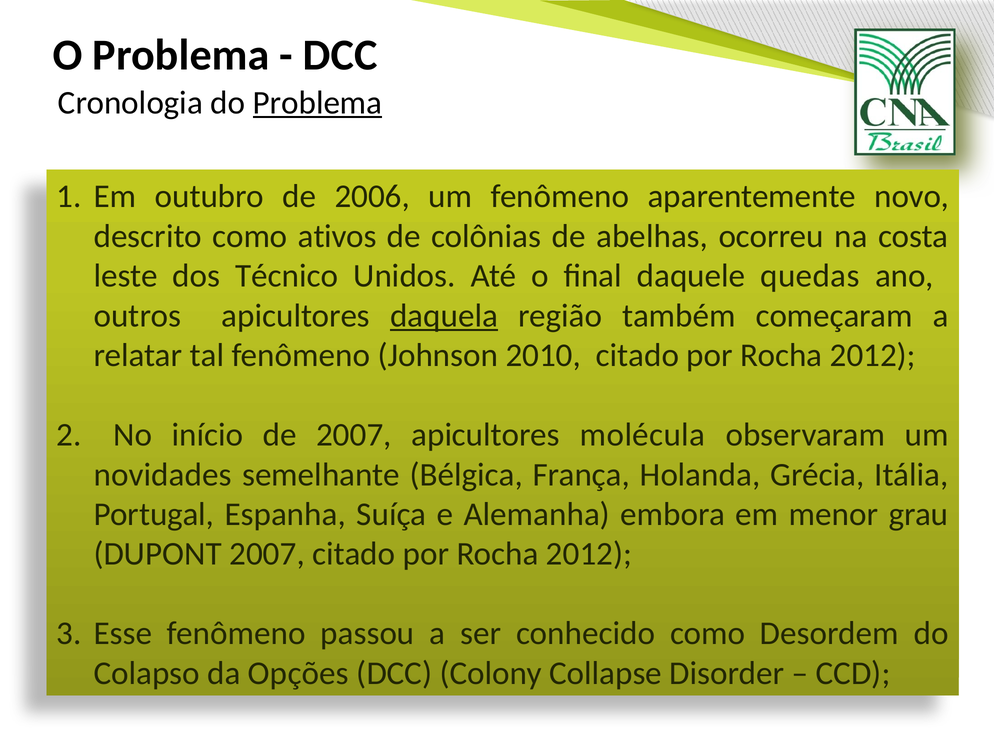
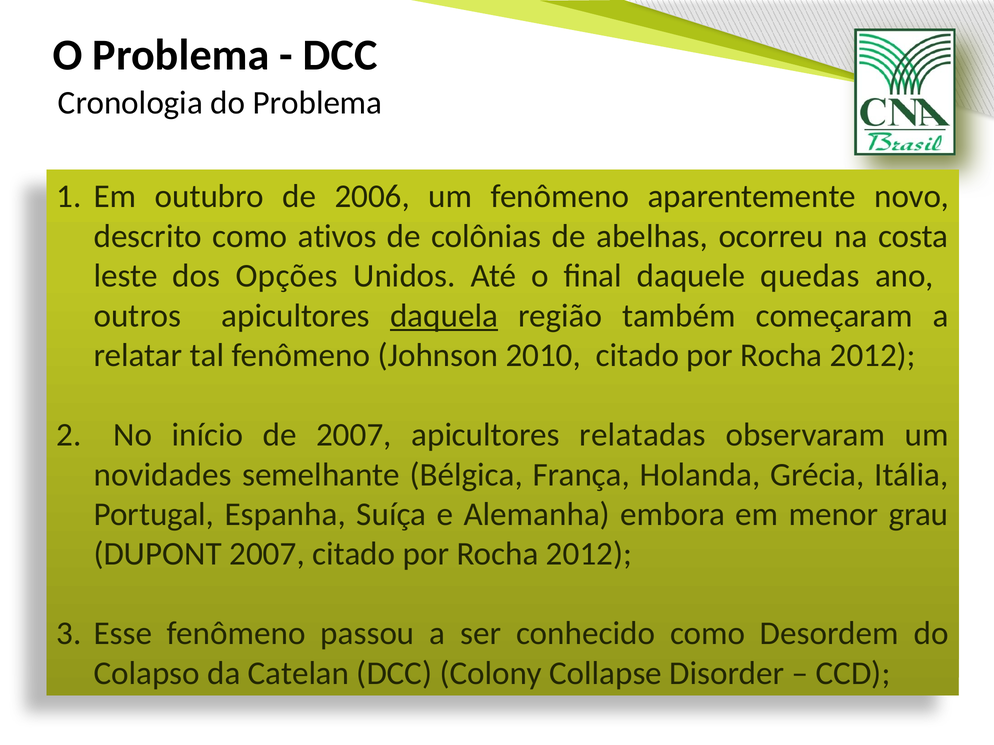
Problema underline: present -> none (318, 103)
Técnico: Técnico -> Opções (287, 276)
molécula: molécula -> relatadas (643, 435)
Opções: Opções -> Catelan (299, 674)
